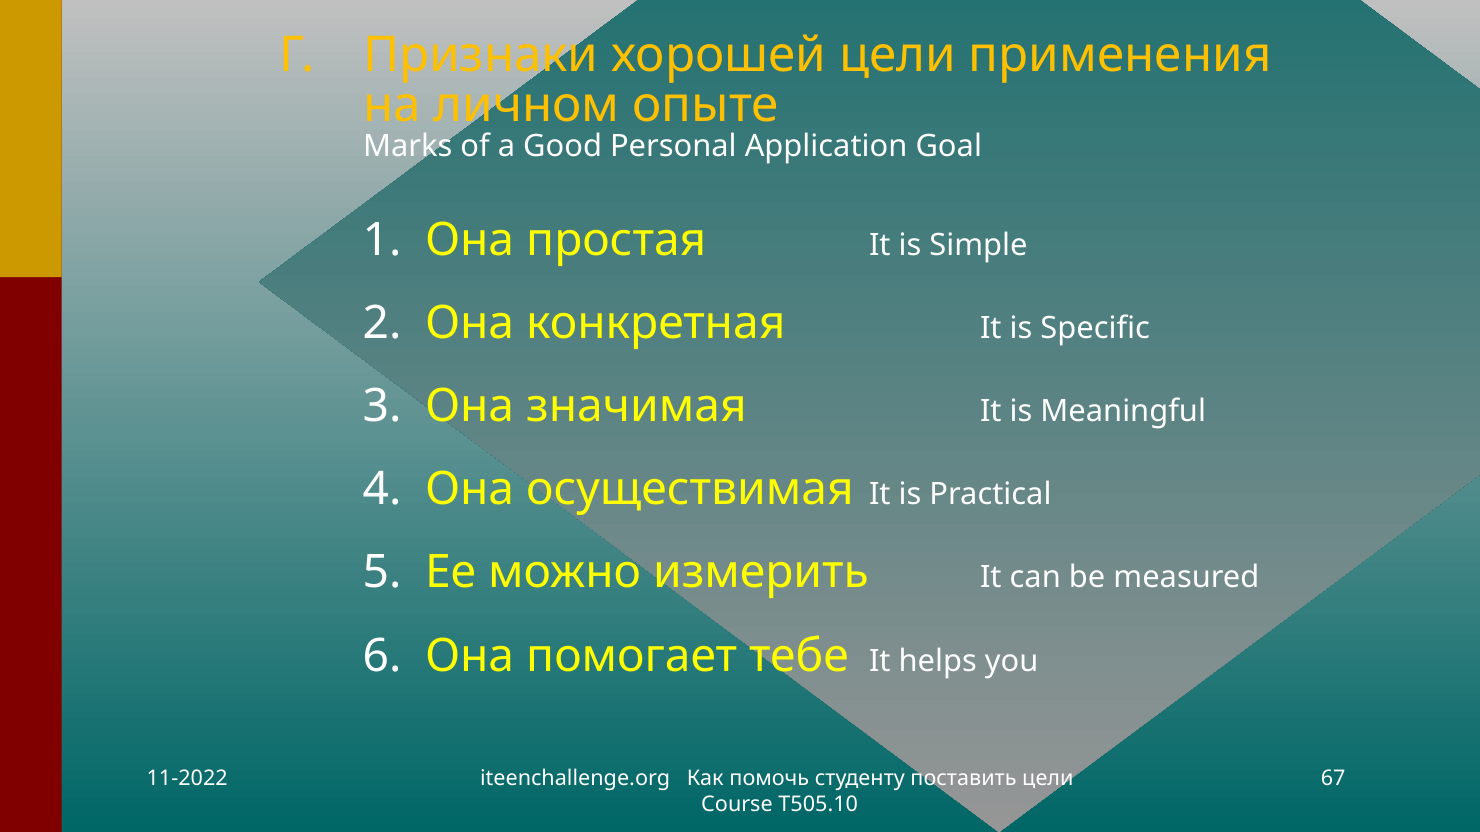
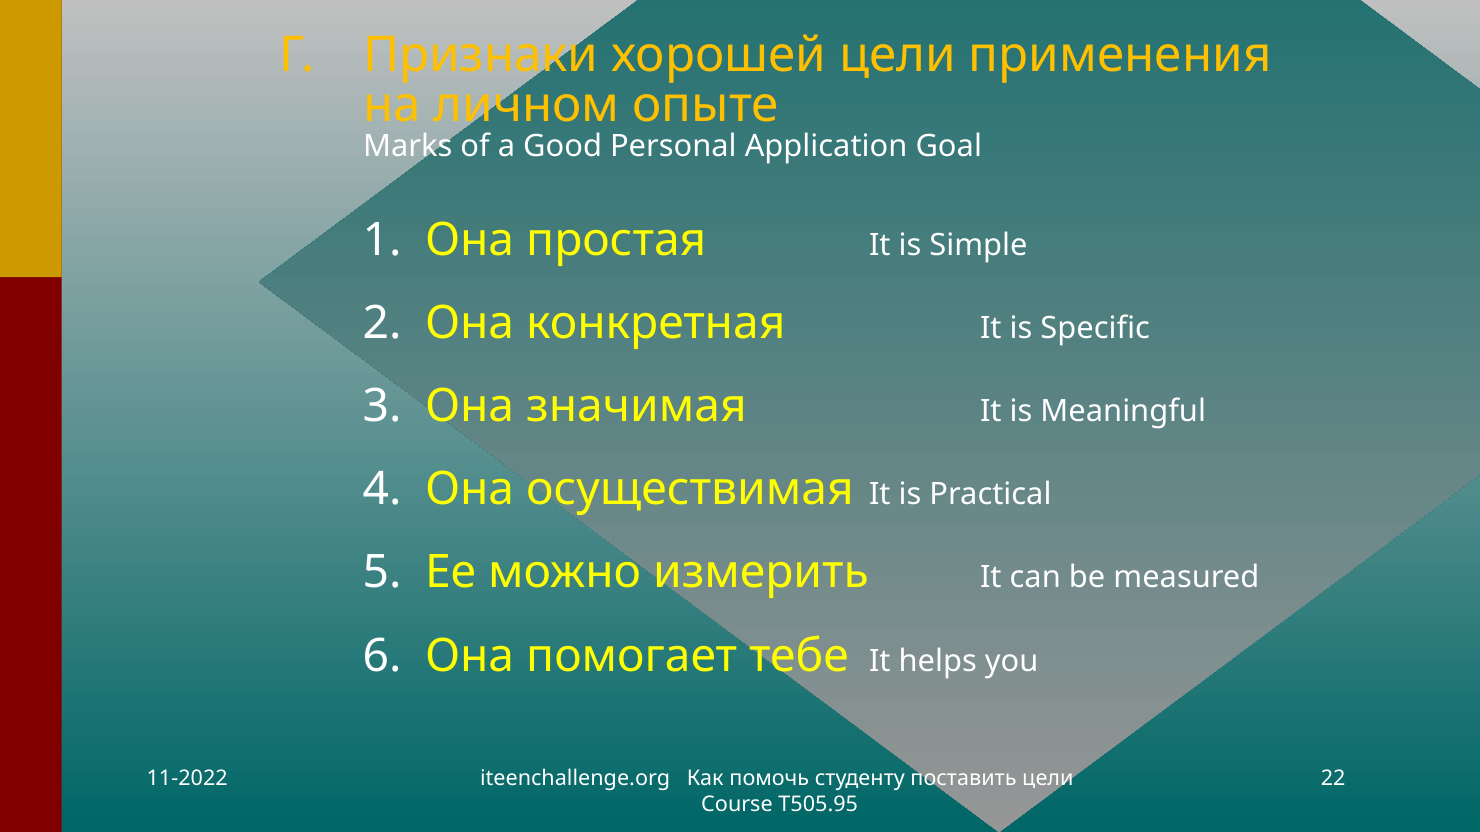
67: 67 -> 22 (1333, 779)
T505.10: T505.10 -> T505.95 (818, 804)
